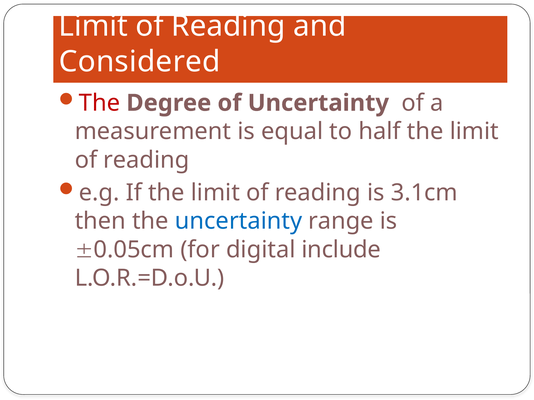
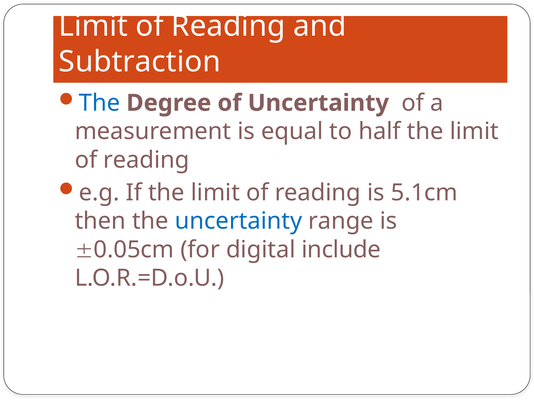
Considered: Considered -> Subtraction (140, 62)
The colour: red -> blue (99, 103)
3.1cm: 3.1cm -> 5.1cm (424, 193)
